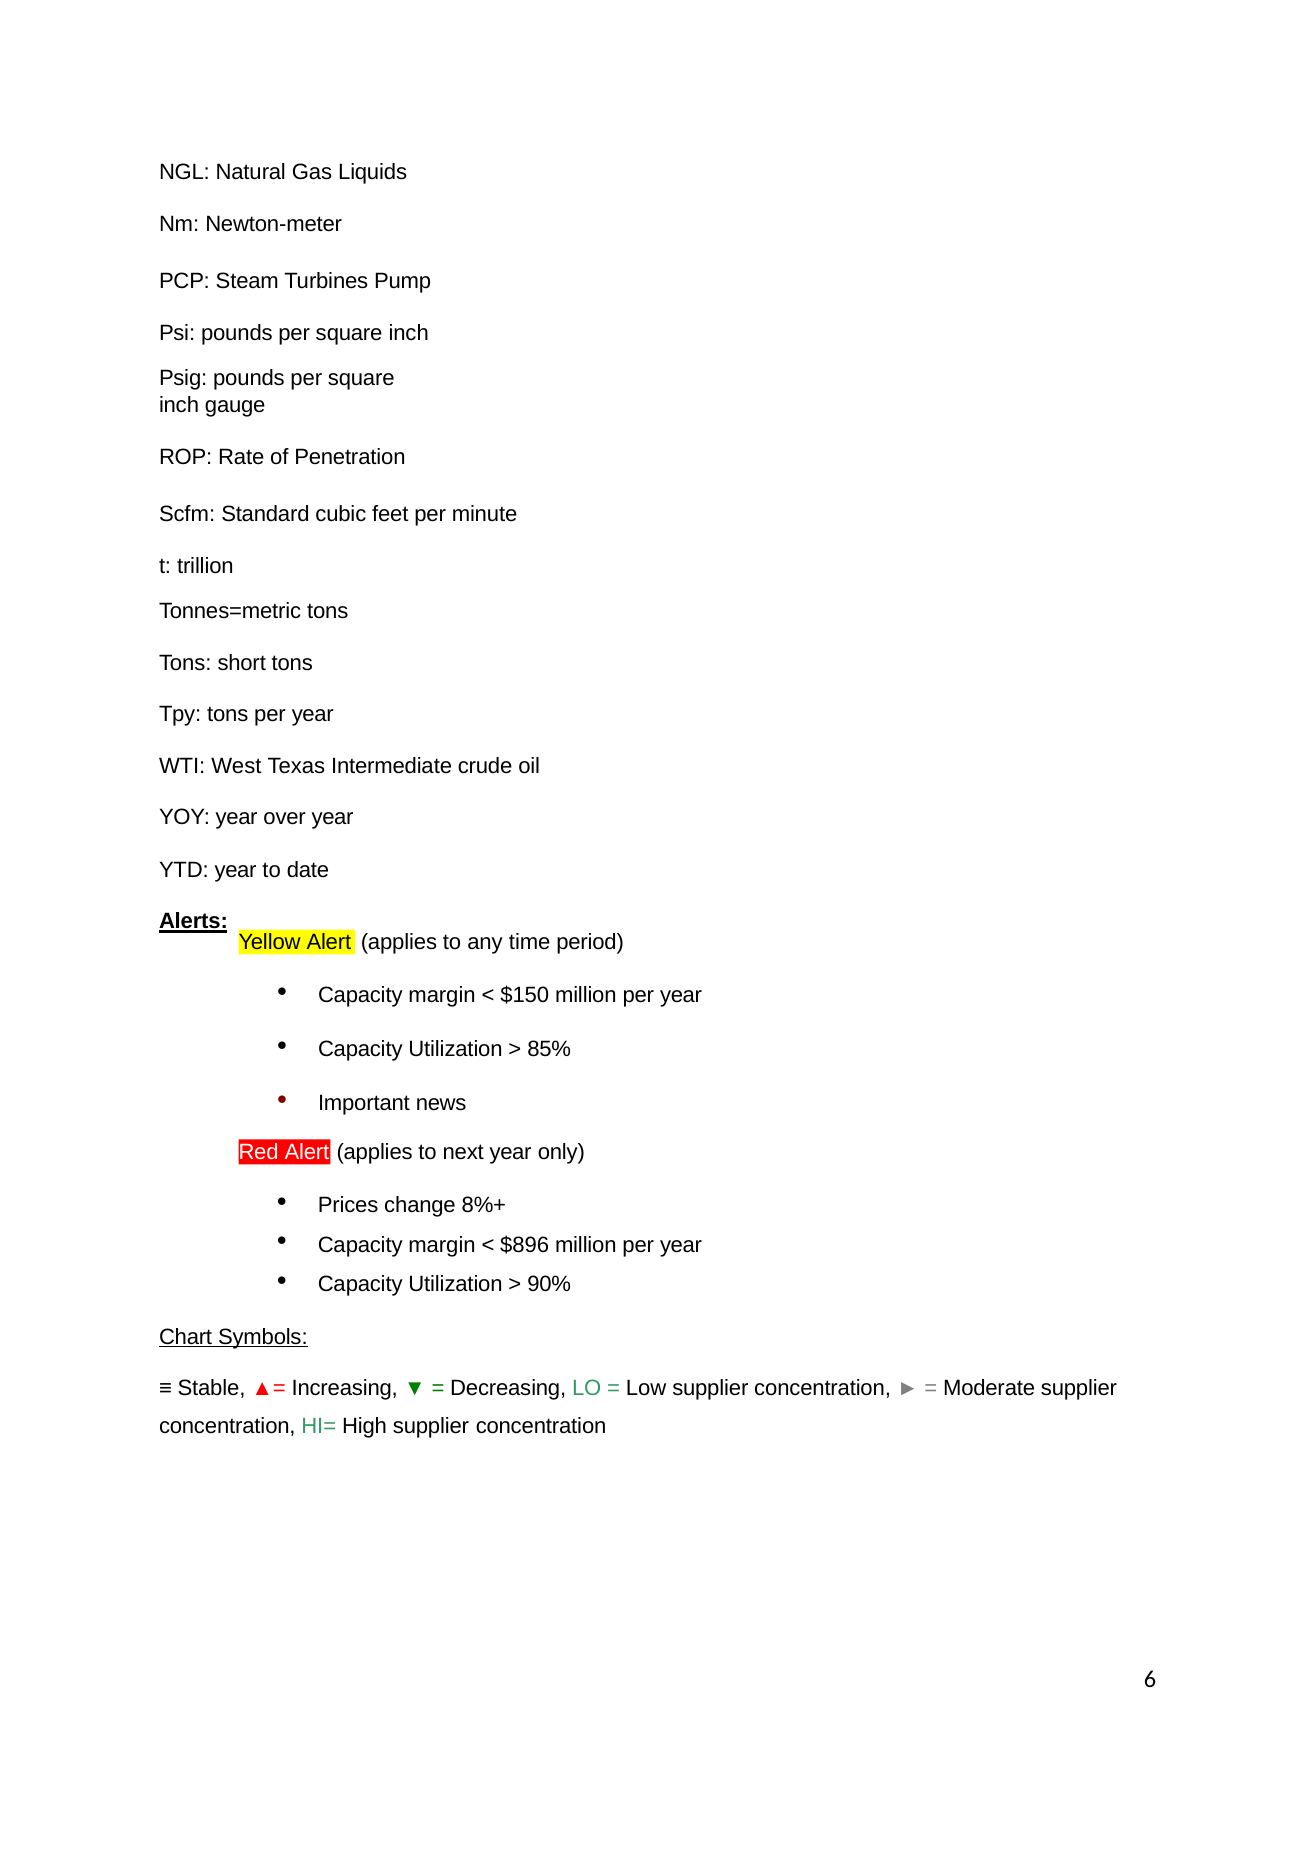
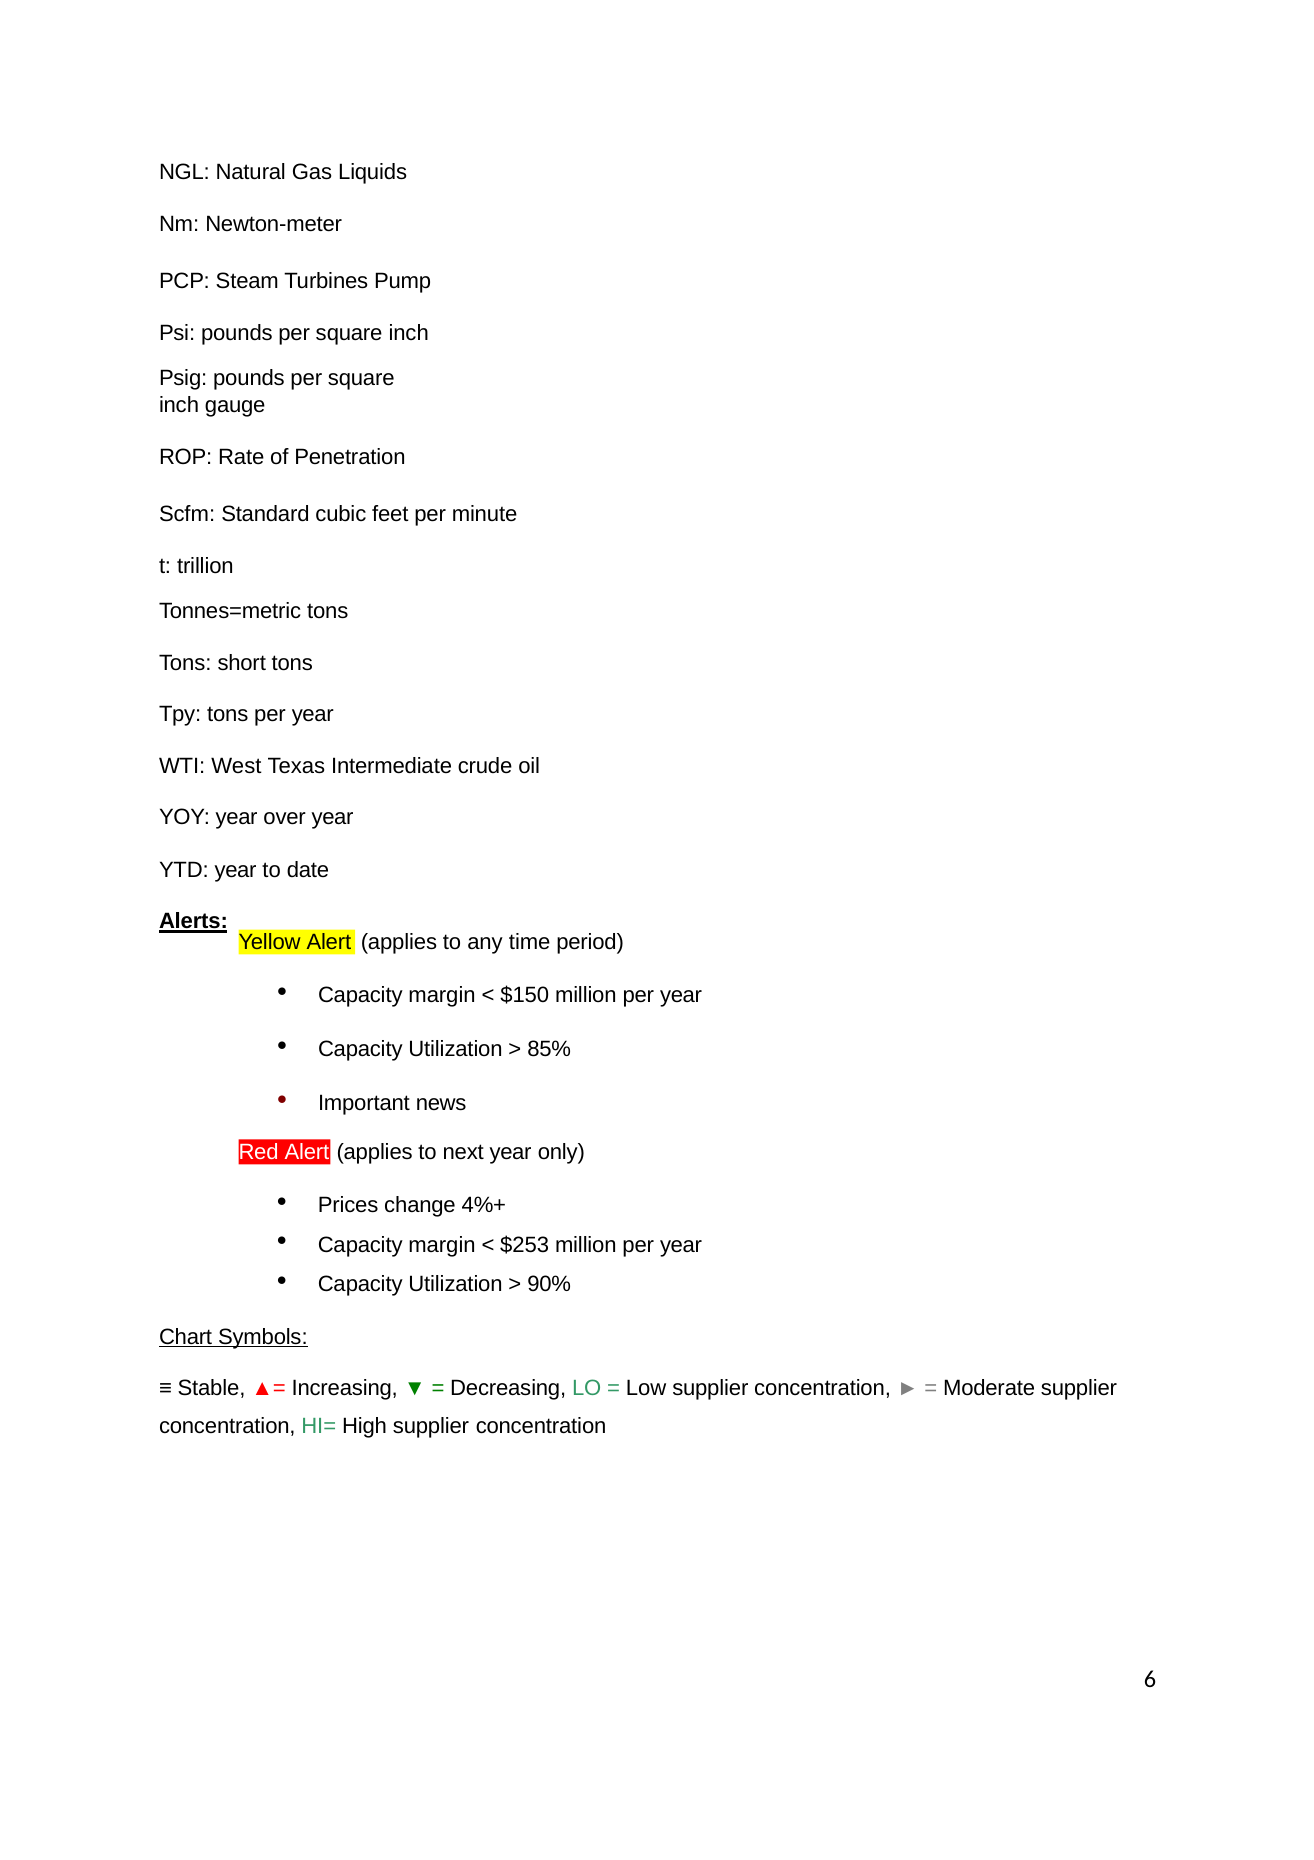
8%+: 8%+ -> 4%+ (484, 1205)
$896: $896 -> $253 (525, 1245)
